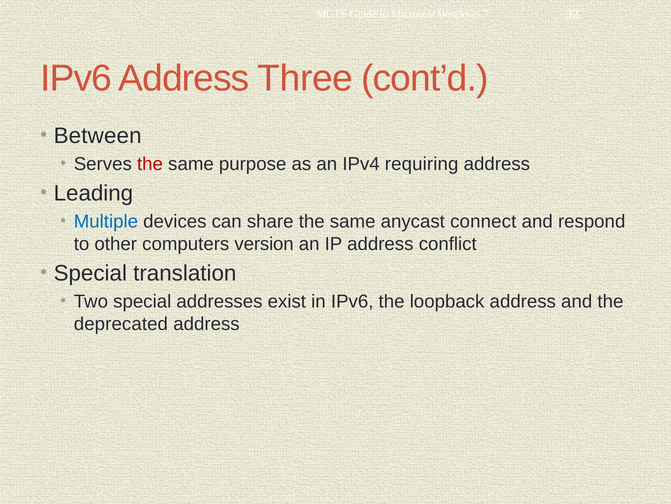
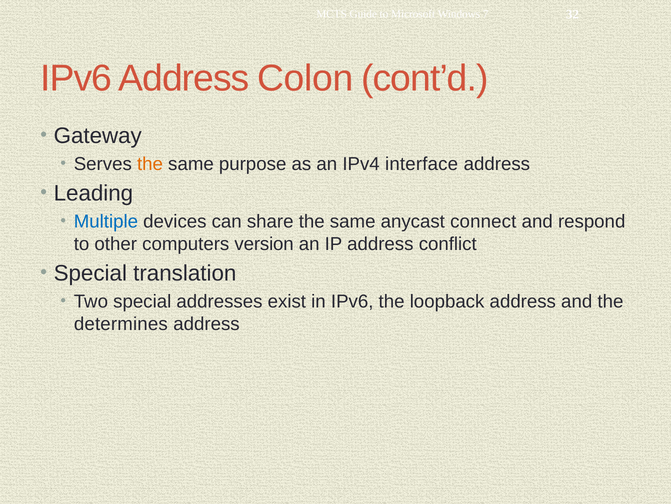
Three: Three -> Colon (305, 78)
Between: Between -> Gateway (98, 136)
the colour: red -> orange (150, 164)
requiring: requiring -> interface (422, 164)
deprecated: deprecated -> determines (121, 323)
